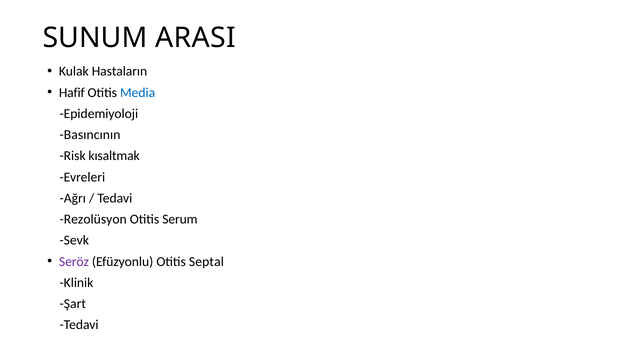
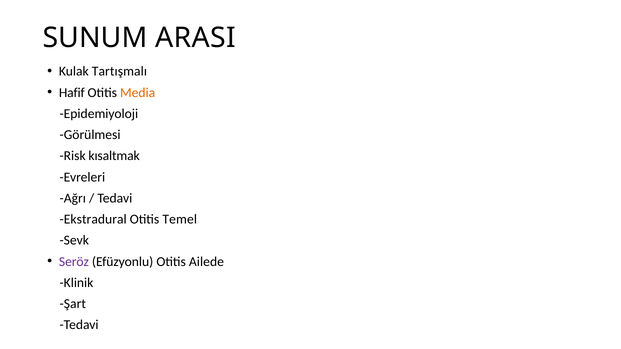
Hastaların: Hastaların -> Tartışmalı (119, 72)
Media colour: blue -> orange (138, 93)
Basıncının: Basıncının -> Görülmesi (90, 135)
Rezolüsyon: Rezolüsyon -> Ekstradural (93, 219)
Serum: Serum -> Temel (180, 219)
Septal: Septal -> Ailede (206, 262)
